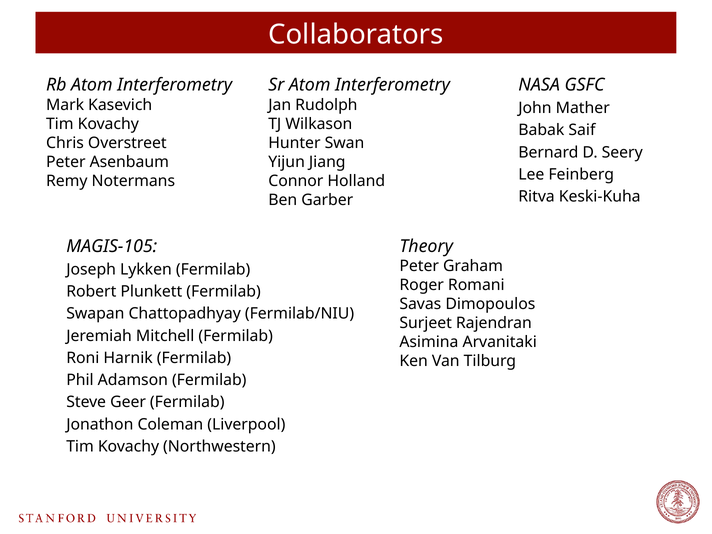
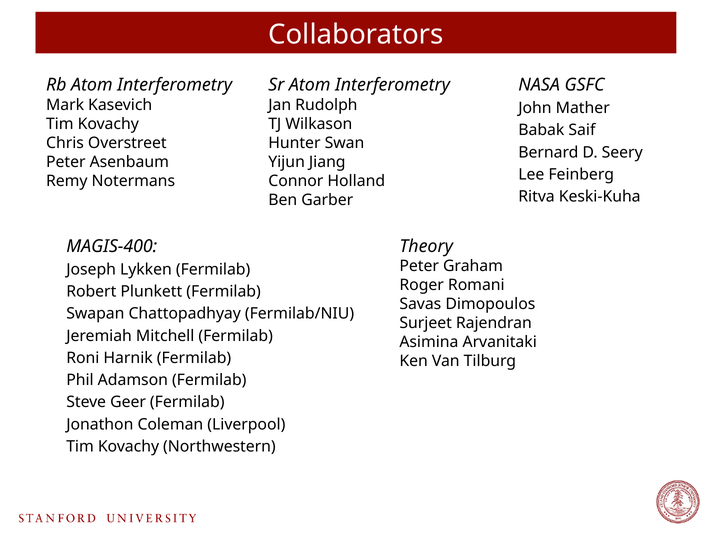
MAGIS-105: MAGIS-105 -> MAGIS-400 (112, 246)
